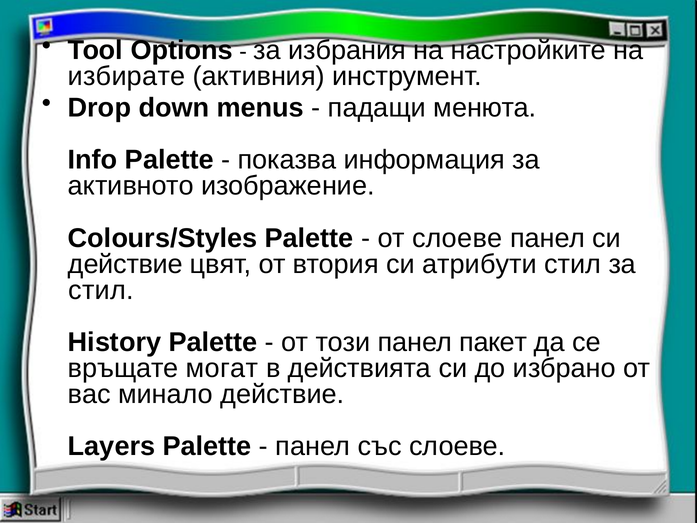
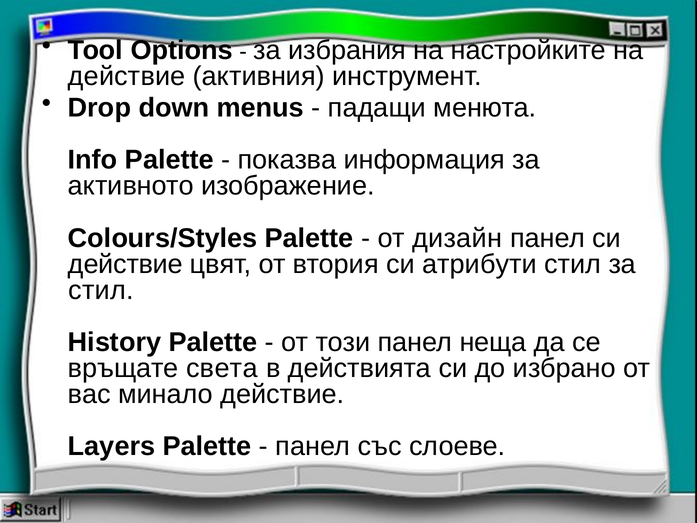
избирате: избирате -> действие (127, 76)
от слоеве: слоеве -> дизайн (457, 238)
пакет: пакет -> неща (493, 342)
могат: могат -> света (222, 368)
